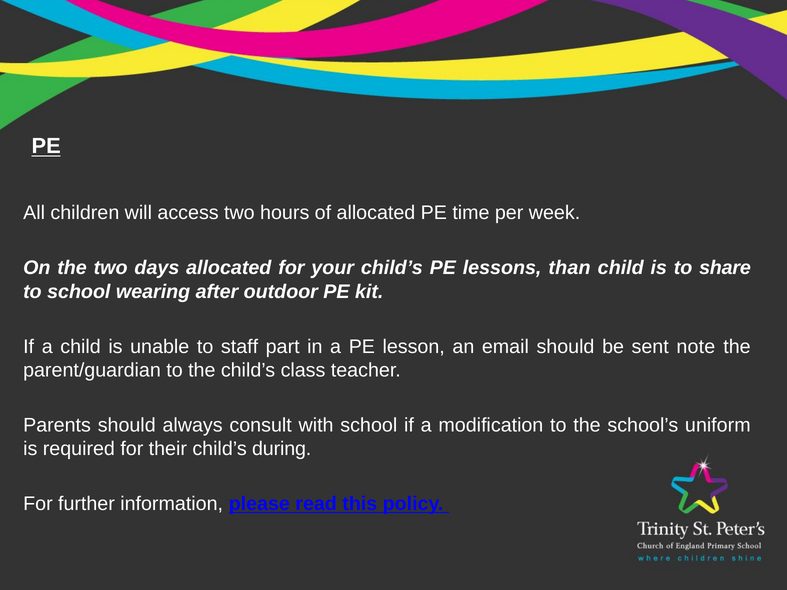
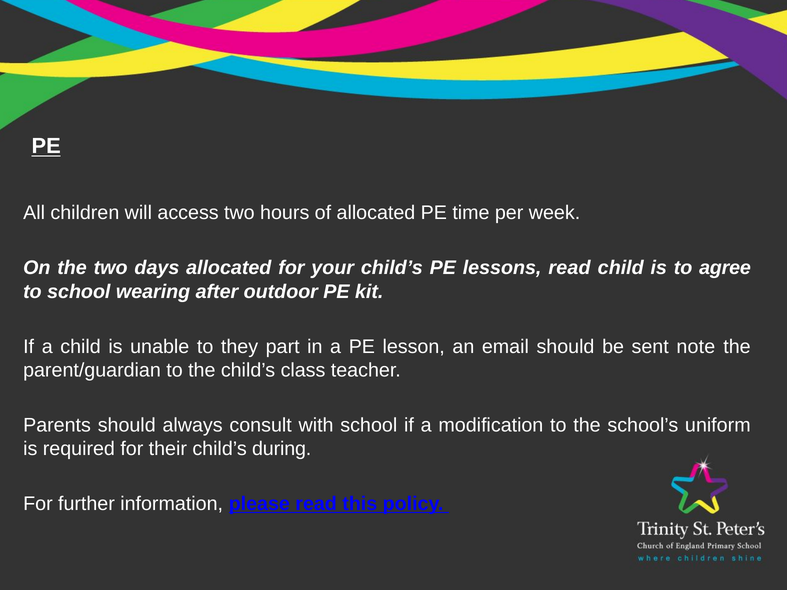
lessons than: than -> read (570, 268)
share: share -> agree (725, 268)
staff: staff -> they (240, 347)
